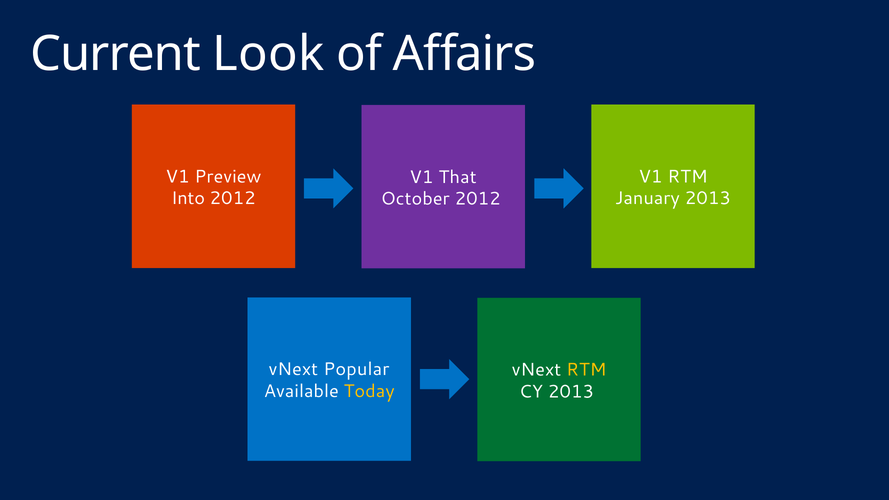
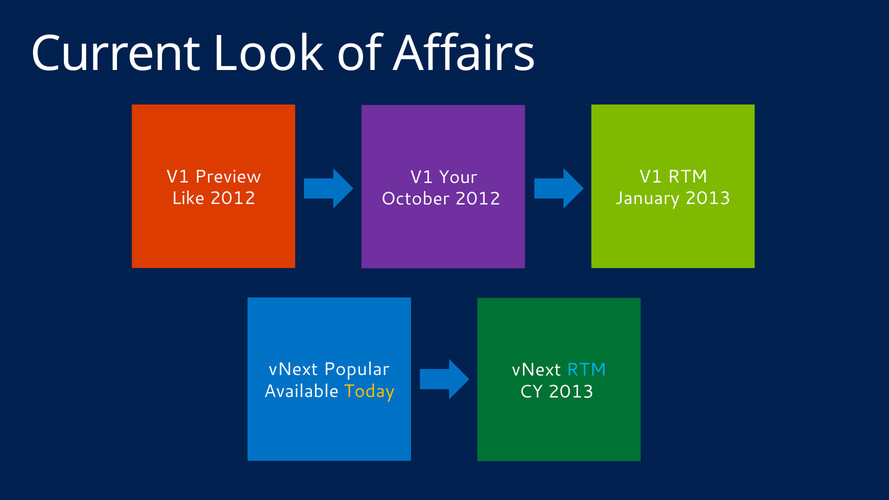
That: That -> Your (458, 177)
Into: Into -> Like (188, 198)
RTM colour: yellow -> light blue (586, 370)
